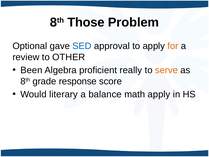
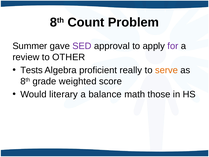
Those: Those -> Count (86, 22)
Optional: Optional -> Summer (30, 46)
SED colour: blue -> purple (82, 46)
for colour: orange -> purple (173, 46)
Been: Been -> Tests (32, 70)
response: response -> weighted (78, 81)
math apply: apply -> those (159, 94)
